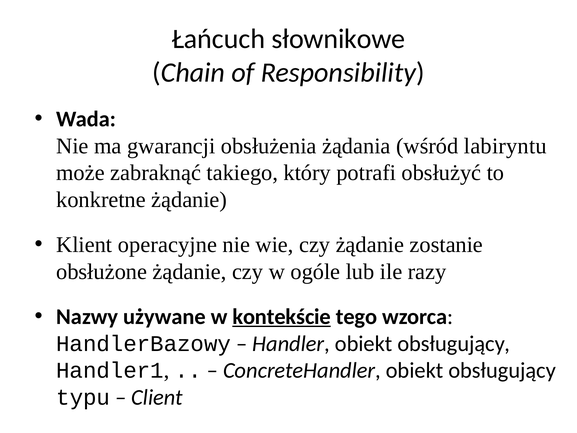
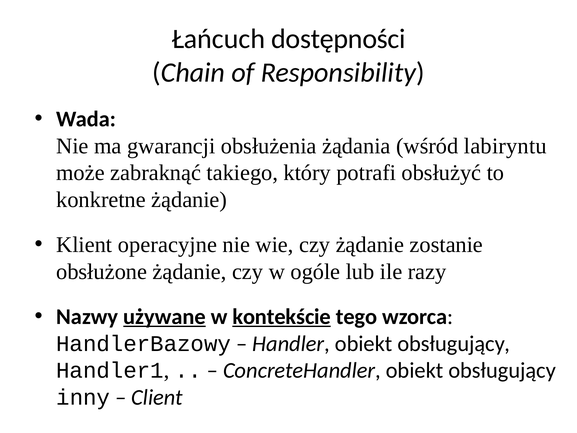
słownikowe: słownikowe -> dostępności (338, 39)
używane underline: none -> present (164, 316)
typu: typu -> inny (83, 397)
